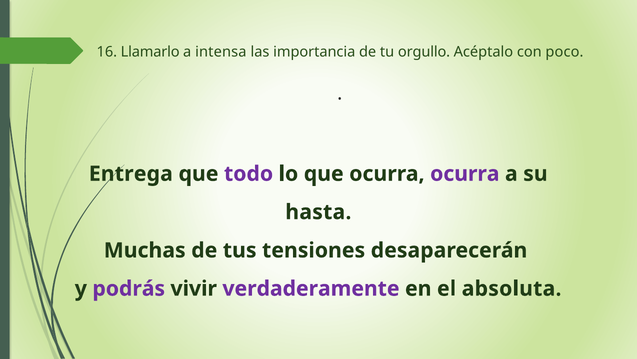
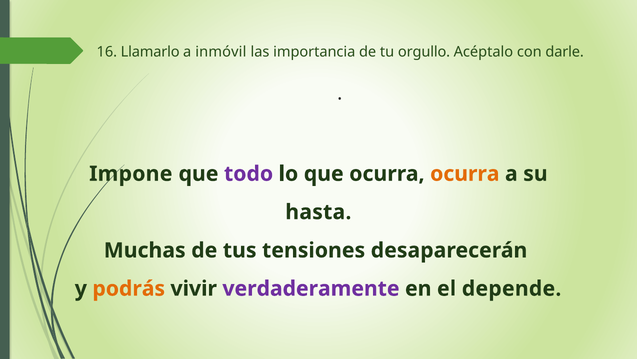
intensa: intensa -> inmóvil (221, 52)
poco: poco -> darle (565, 52)
Entrega: Entrega -> Impone (131, 174)
ocurra colour: purple -> orange (465, 174)
podrás colour: purple -> orange (129, 288)
absoluta: absoluta -> depende (512, 288)
